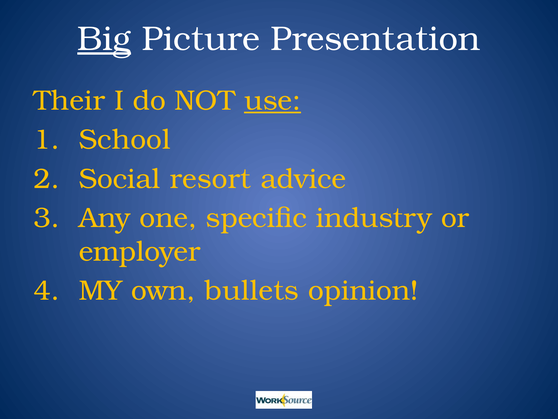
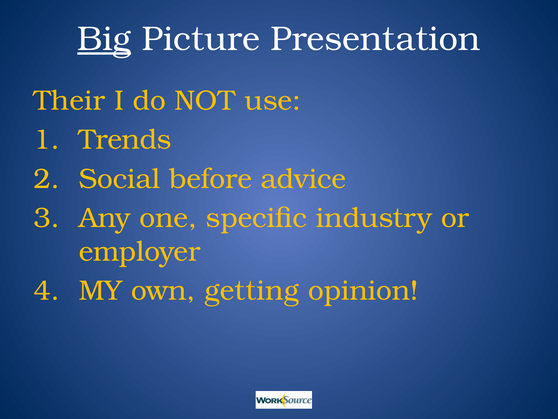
use underline: present -> none (273, 101)
School: School -> Trends (125, 140)
resort: resort -> before (211, 179)
bullets: bullets -> getting (252, 290)
